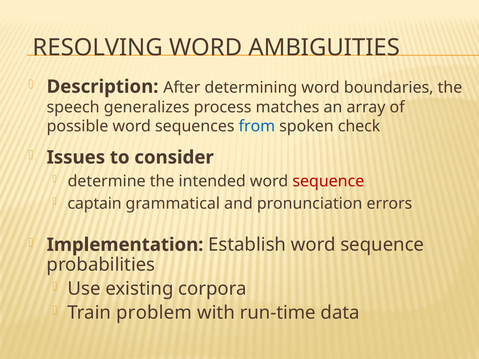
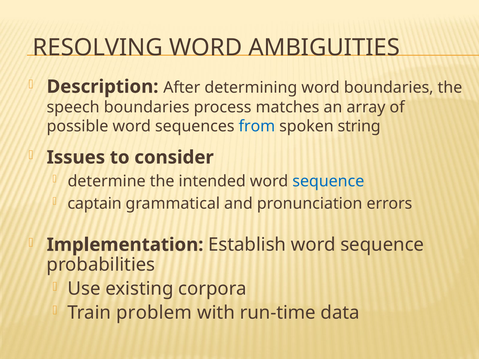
speech generalizes: generalizes -> boundaries (147, 107)
check: check -> string (359, 126)
sequence colour: red -> blue (328, 181)
